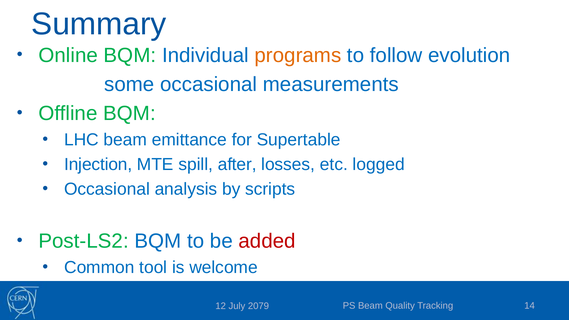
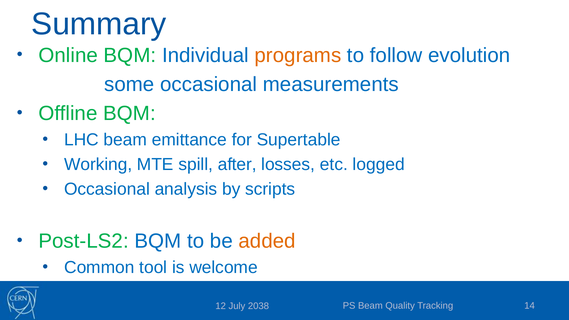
Injection: Injection -> Working (98, 164)
added colour: red -> orange (267, 241)
2079: 2079 -> 2038 (258, 306)
